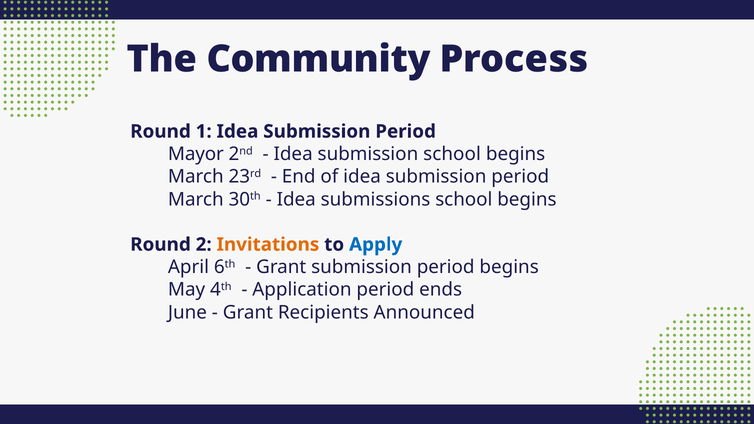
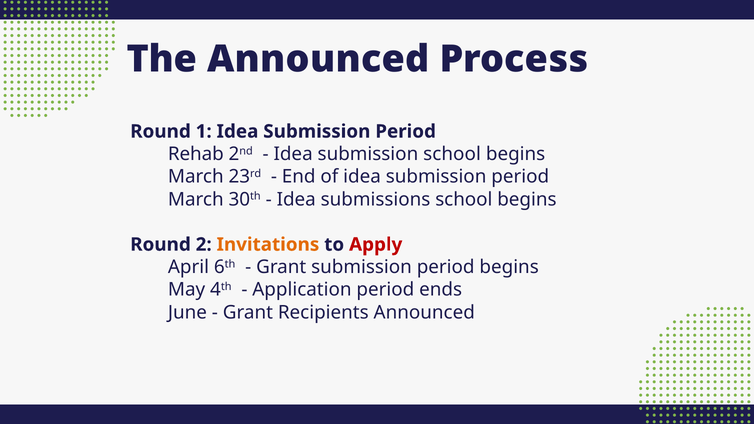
The Community: Community -> Announced (318, 60)
Mayor: Mayor -> Rehab (196, 154)
Apply colour: blue -> red (376, 245)
